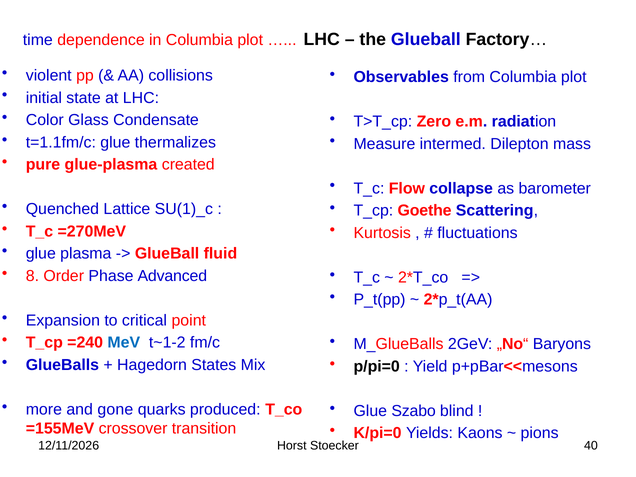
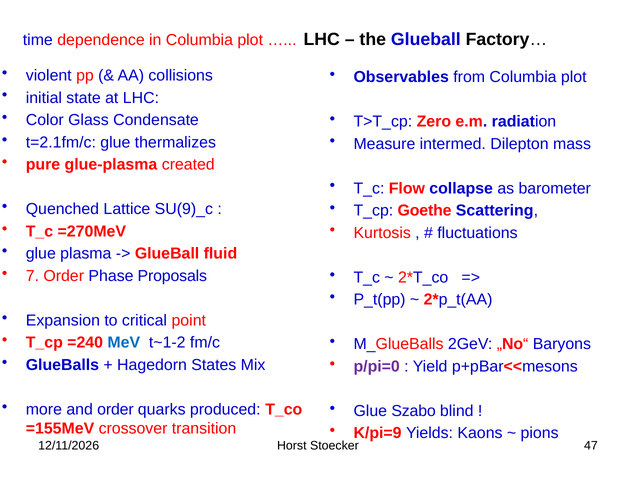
t=1.1fm/c: t=1.1fm/c -> t=2.1fm/c (61, 142)
SU(1)_c: SU(1)_c -> SU(9)_c (184, 209)
8: 8 -> 7 (32, 276)
Advanced: Advanced -> Proposals (172, 276)
p/pi=0 colour: black -> purple (377, 366)
and gone: gone -> order (115, 409)
K/pi=0: K/pi=0 -> K/pi=9 (378, 433)
40: 40 -> 47 (591, 446)
